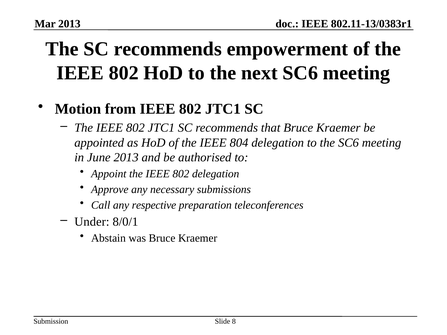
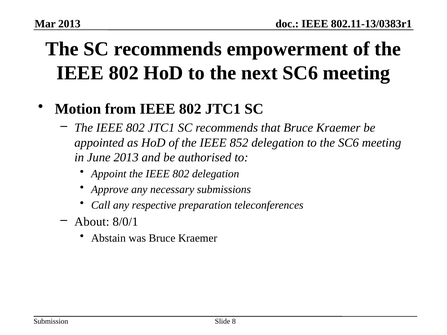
804: 804 -> 852 (239, 143)
Under: Under -> About (92, 222)
